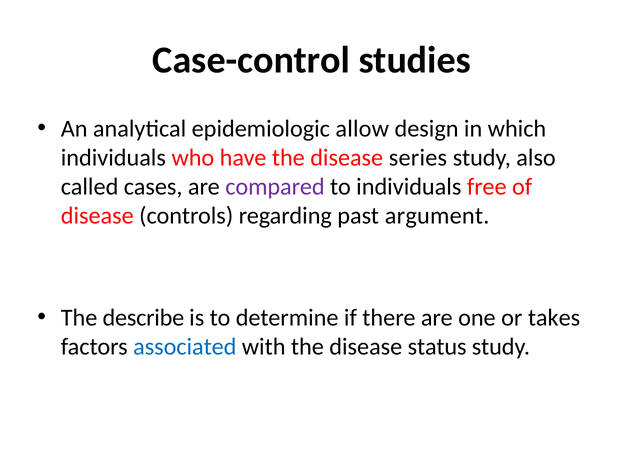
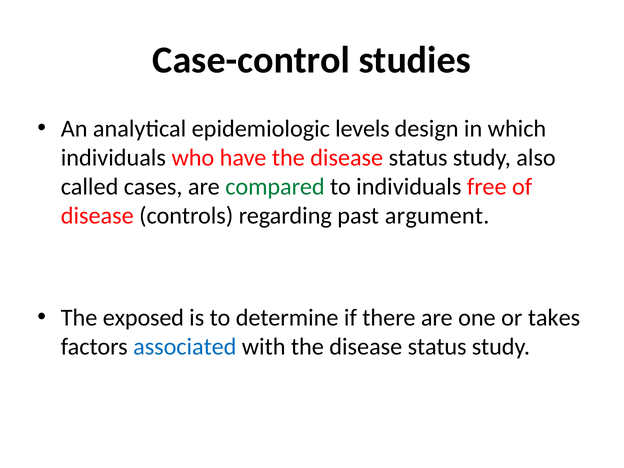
allow: allow -> levels (362, 129)
have the disease series: series -> status (418, 158)
compared colour: purple -> green (275, 187)
describe: describe -> exposed (143, 318)
